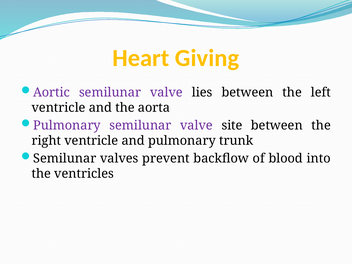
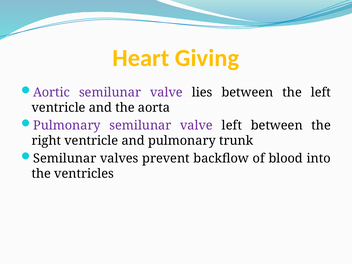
valve site: site -> left (232, 125)
